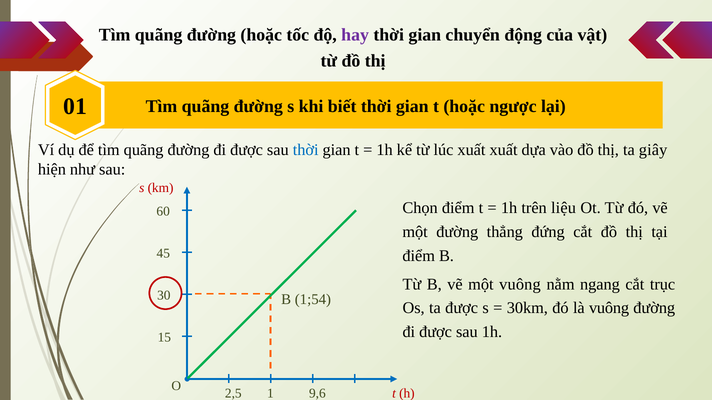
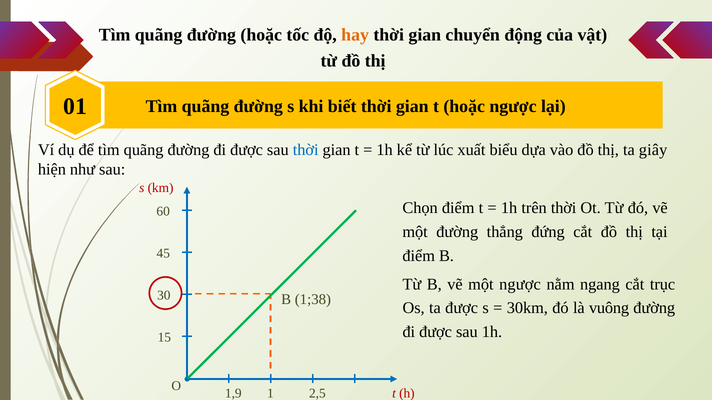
hay colour: purple -> orange (355, 35)
xuất xuất: xuất -> biểu (504, 150)
trên liệu: liệu -> thời (564, 208)
một vuông: vuông -> ngược (520, 285)
1;54: 1;54 -> 1;38 (313, 300)
2,5: 2,5 -> 1,9 (233, 394)
9,6: 9,6 -> 2,5 (317, 394)
